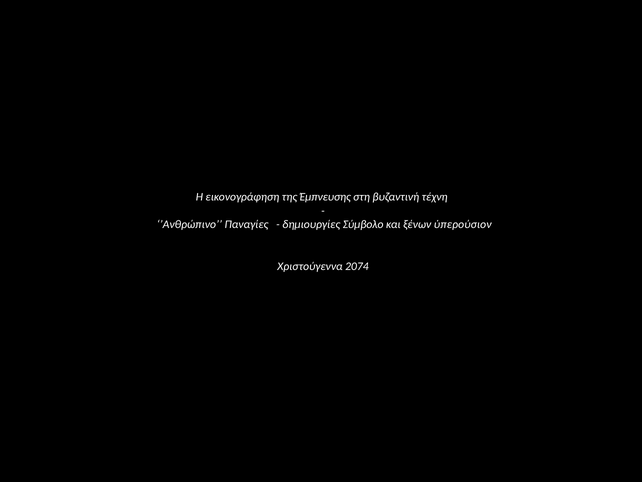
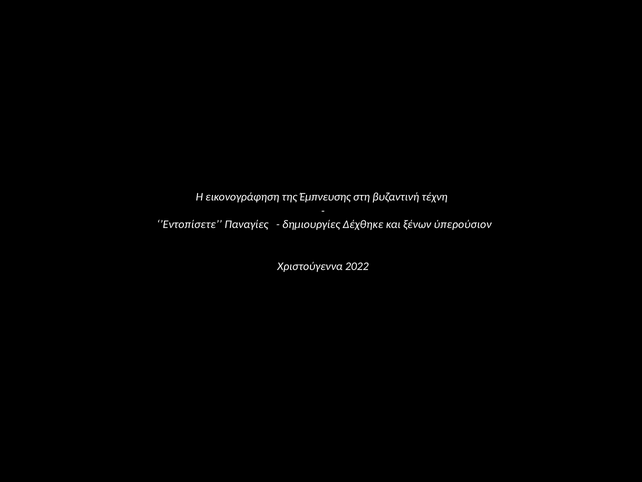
’Ανθρώπινο: ’Ανθρώπινο -> ’Εντοπίσετε (189, 224)
Σύμβολο: Σύμβολο -> Δέχθηκε (363, 224)
2074: 2074 -> 2022 (357, 266)
